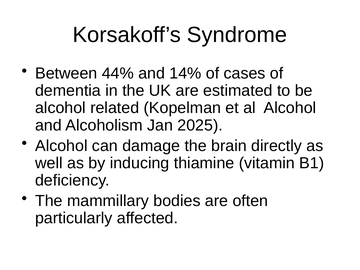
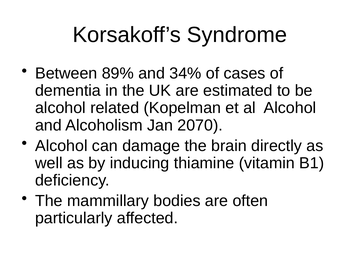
44%: 44% -> 89% (118, 73)
14%: 14% -> 34% (185, 73)
2025: 2025 -> 2070 (200, 125)
